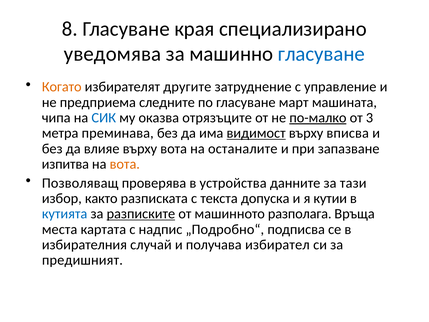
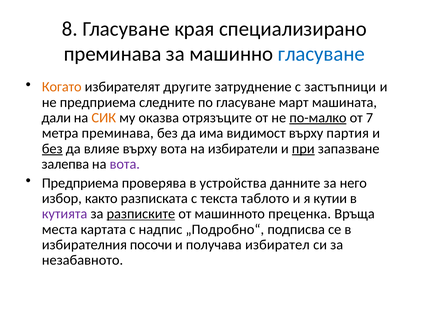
уведомява: уведомява -> преминава (113, 54)
управление: управление -> застъпници (340, 87)
чипа: чипа -> дали (56, 118)
СИК colour: blue -> orange (104, 118)
3: 3 -> 7 (370, 118)
видимост underline: present -> none (256, 133)
вписва: вписва -> партия (348, 133)
без underline: none -> present (52, 149)
останалите: останалите -> избиратели (243, 149)
при underline: none -> present (303, 149)
изпитва: изпитва -> залепва (65, 164)
вота colour: orange -> purple (125, 164)
Позволяващ: Позволяващ -> Предприема (80, 183)
тази: тази -> него (353, 183)
допуска: допуска -> таблото (265, 198)
кутията colour: blue -> purple (65, 214)
разполага: разполага -> преценка (300, 214)
случай: случай -> посочи (151, 245)
предишният: предишният -> незабавното (82, 260)
